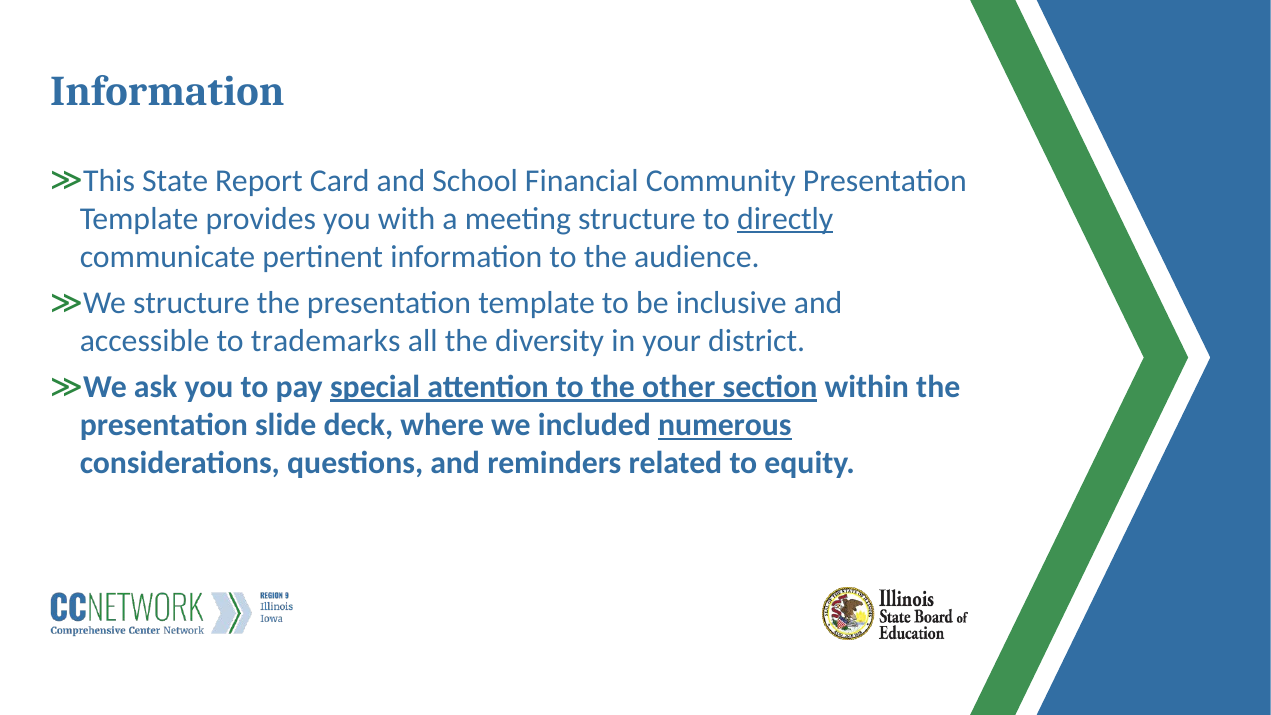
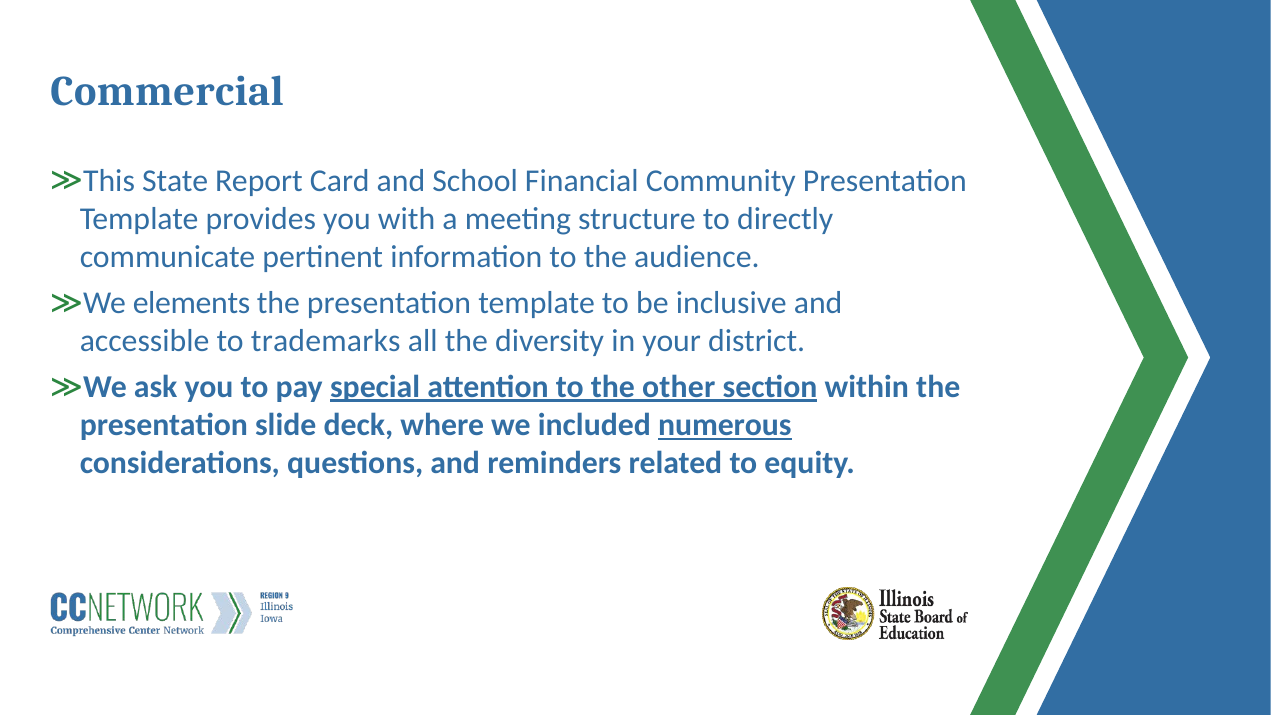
Information: Information -> Commercial (167, 91)
directly underline: present -> none (785, 219)
structure: structure -> elements (192, 303)
